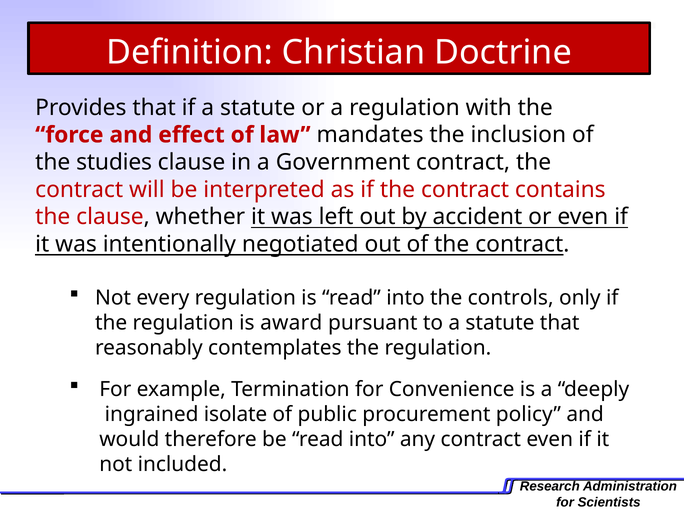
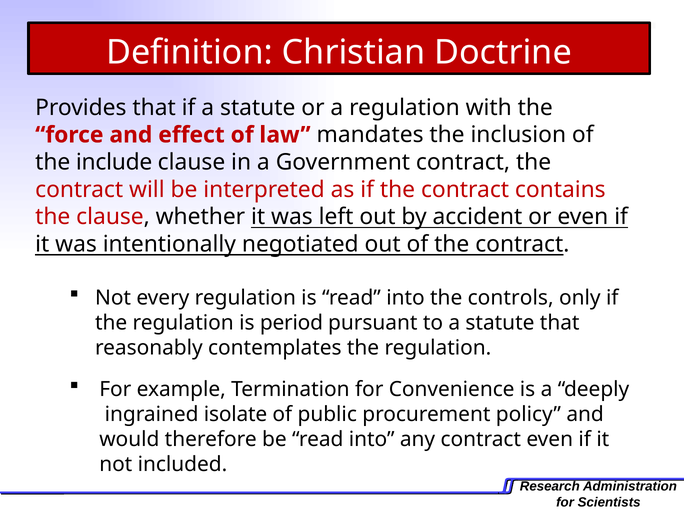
studies: studies -> include (114, 162)
award: award -> period (291, 323)
